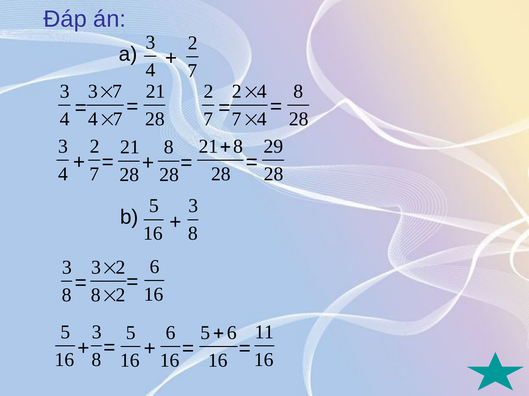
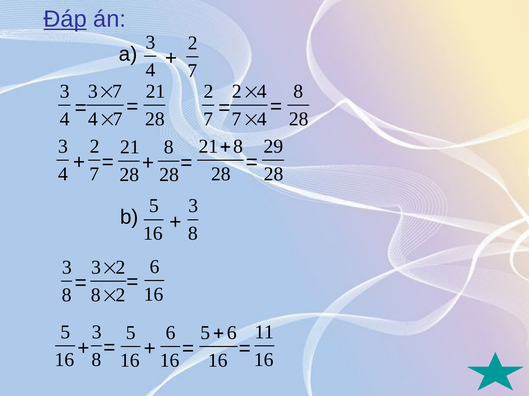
Đáp underline: none -> present (65, 19)
